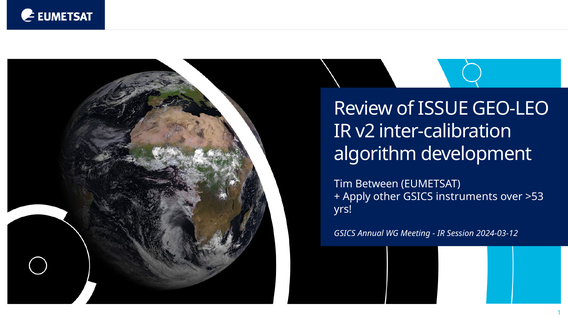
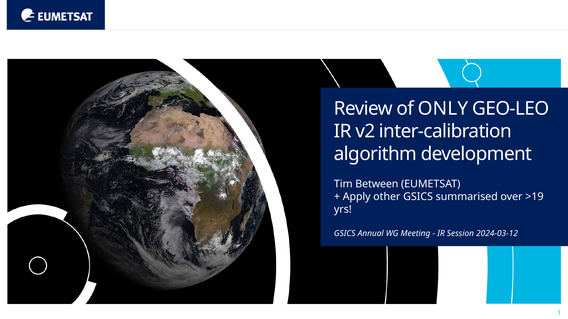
ISSUE: ISSUE -> ONLY (443, 109)
instruments: instruments -> summarised (467, 197)
>53: >53 -> >19 (534, 197)
